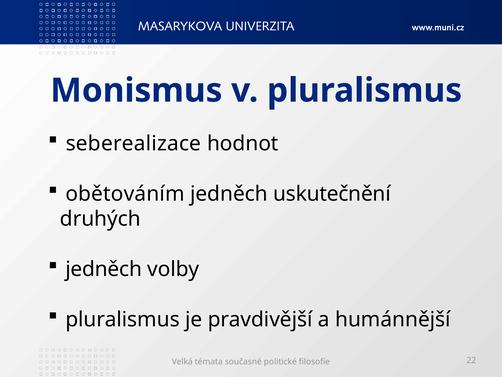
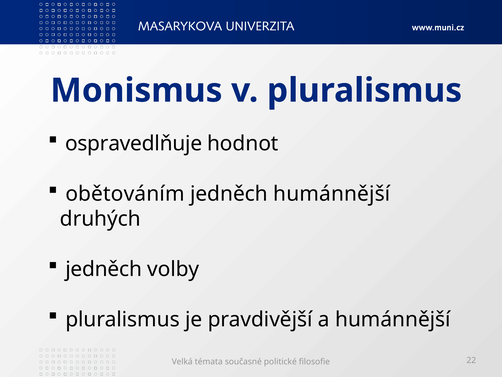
seberealizace: seberealizace -> ospravedlňuje (134, 143)
jedněch uskutečnění: uskutečnění -> humánnější (332, 194)
